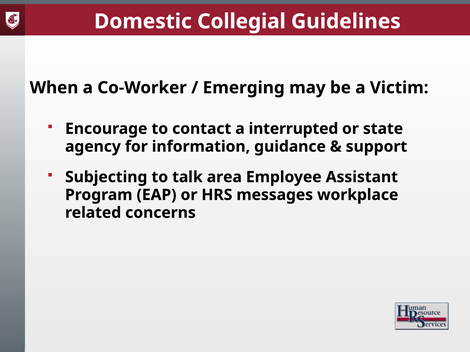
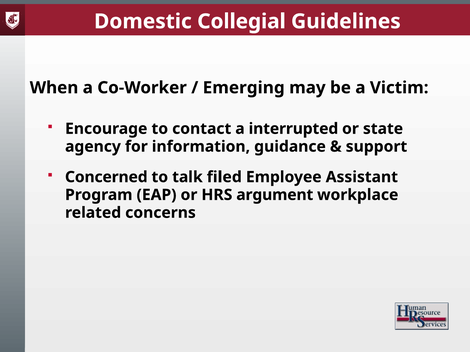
Subjecting: Subjecting -> Concerned (106, 177)
area: area -> filed (224, 177)
messages: messages -> argument (275, 195)
